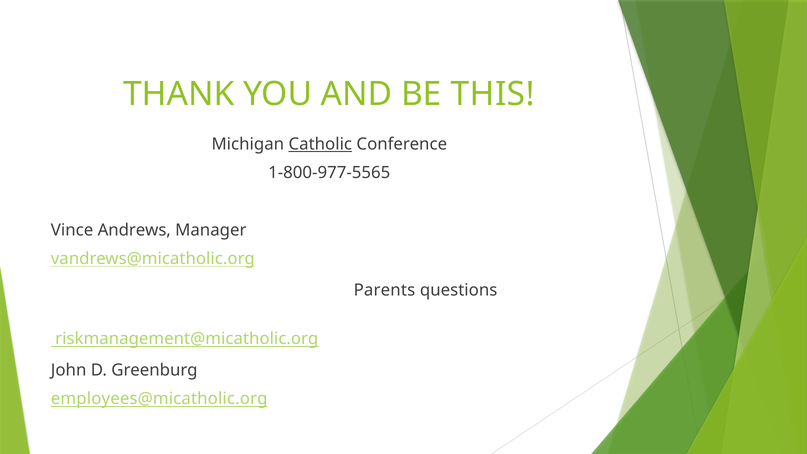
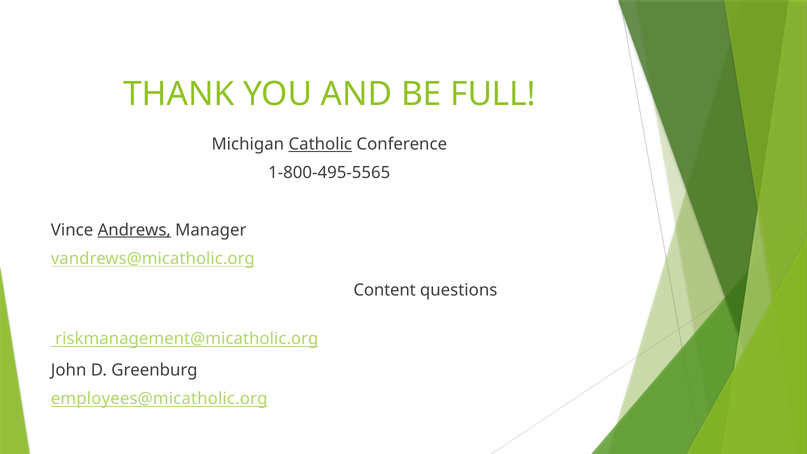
THIS: THIS -> FULL (493, 94)
1-800-977-5565: 1-800-977-5565 -> 1-800-495-5565 (329, 173)
Andrews underline: none -> present (134, 230)
Parents: Parents -> Content (385, 290)
